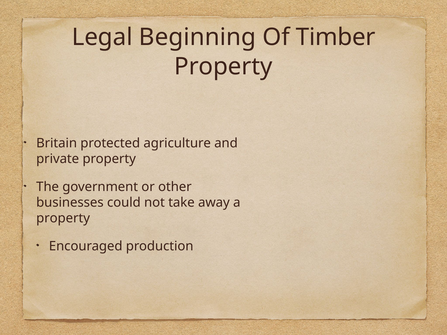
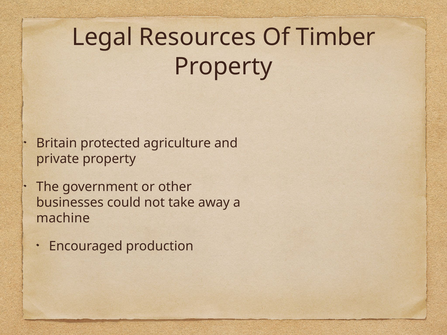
Beginning: Beginning -> Resources (198, 37)
property: property -> machine (63, 218)
